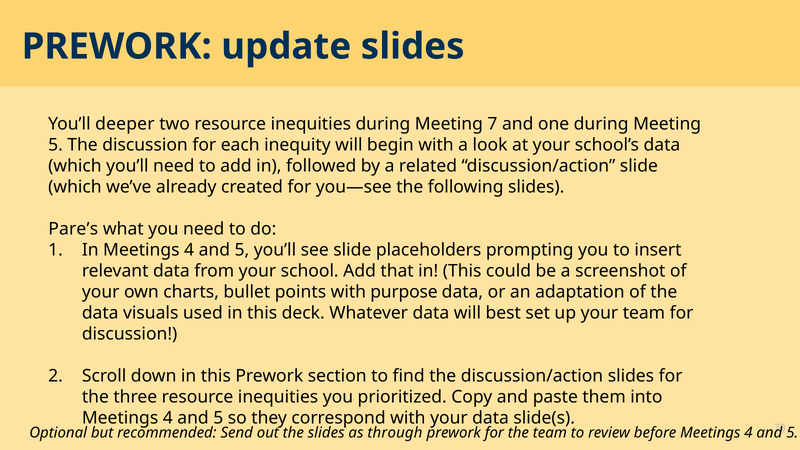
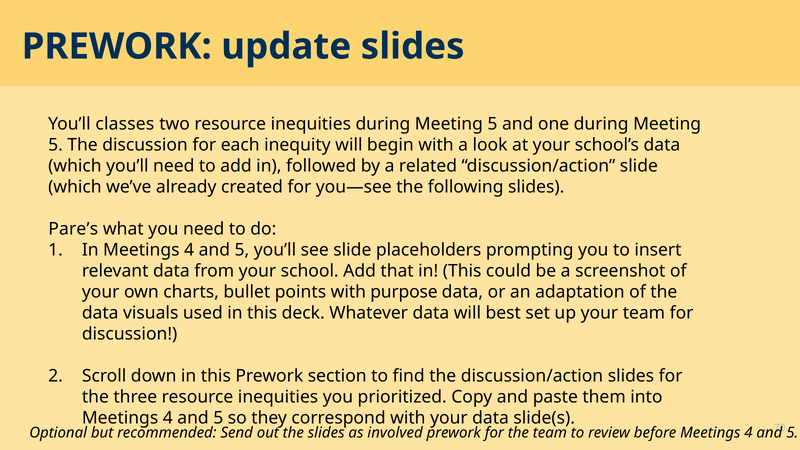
deeper: deeper -> classes (125, 124)
inequities during Meeting 7: 7 -> 5 (492, 124)
through: through -> involved (395, 433)
